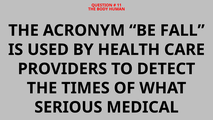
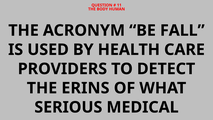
TIMES: TIMES -> ERINS (85, 88)
